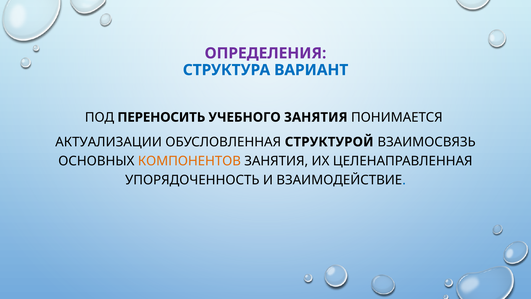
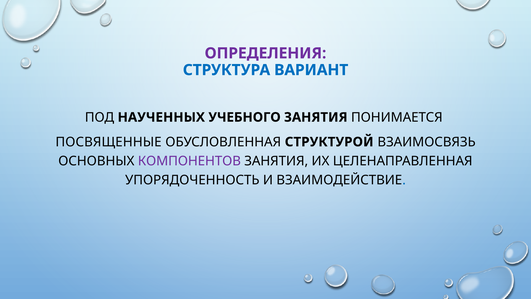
ПЕРЕНОСИТЬ: ПЕРЕНОСИТЬ -> НАУЧЕННЫХ (161, 117)
АКТУАЛИЗАЦИИ: АКТУАЛИЗАЦИИ -> ПОСВЯЩЕННЫЕ (109, 142)
КОМПОНЕНТОВ colour: orange -> purple (189, 161)
